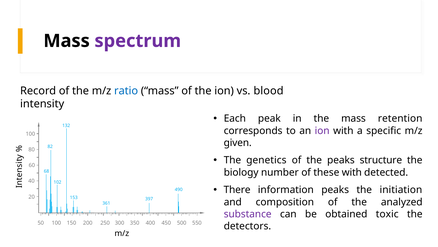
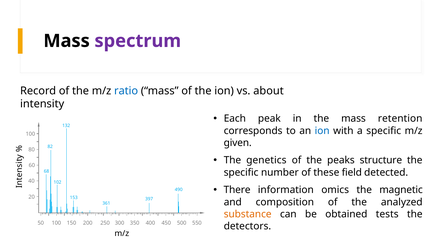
blood: blood -> about (269, 91)
ion colour: purple -> blue (322, 130)
biology: biology -> specific (241, 172)
these with: with -> field (352, 172)
information peaks: peaks -> omics (335, 189)
initiation: initiation -> magnetic (401, 189)
substance colour: purple -> orange (248, 214)
toxic: toxic -> tests (387, 214)
